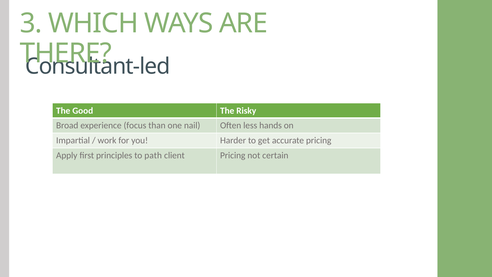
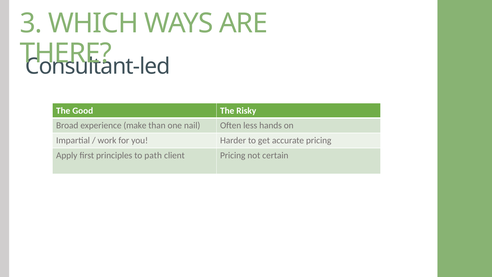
focus: focus -> make (135, 125)
